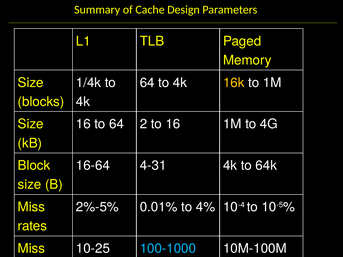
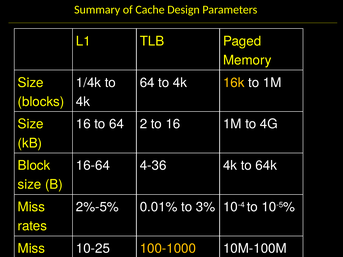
4-31: 4-31 -> 4-36 (153, 166)
4%: 4% -> 3% (206, 207)
100-1000 colour: light blue -> yellow (168, 249)
